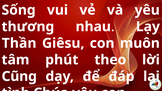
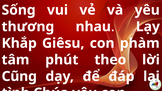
Thần: Thần -> Khắp (19, 43)
muôn: muôn -> phàm (140, 43)
